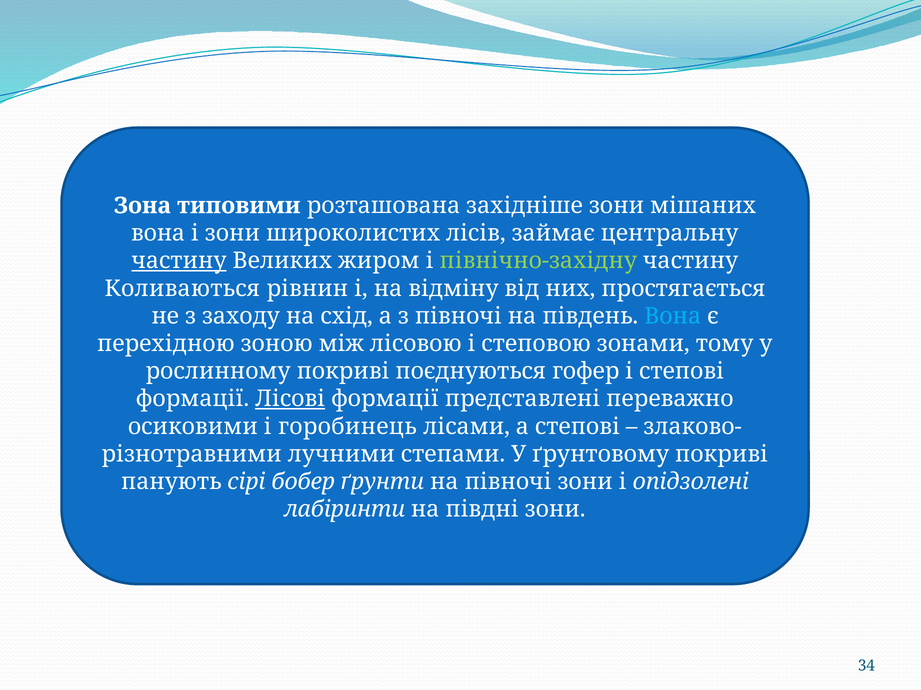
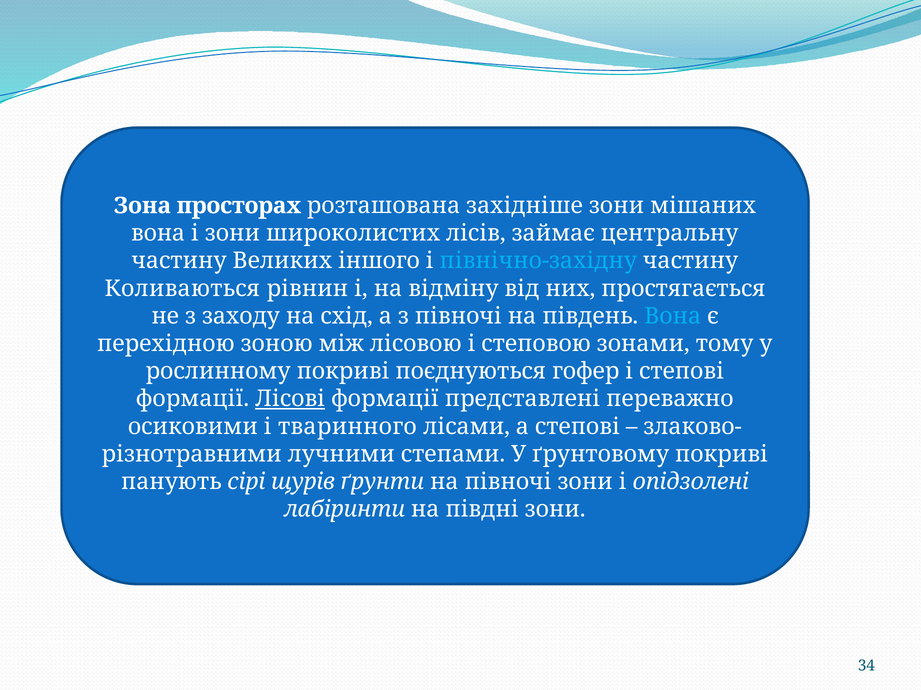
типовими: типовими -> просторах (239, 206)
частину underline: present -> none (179, 261)
жиром: жиром -> іншого (379, 261)
північно-західну colour: light green -> light blue (538, 261)
горобинець: горобинець -> тваринного (347, 427)
бобер: бобер -> щурів (303, 482)
